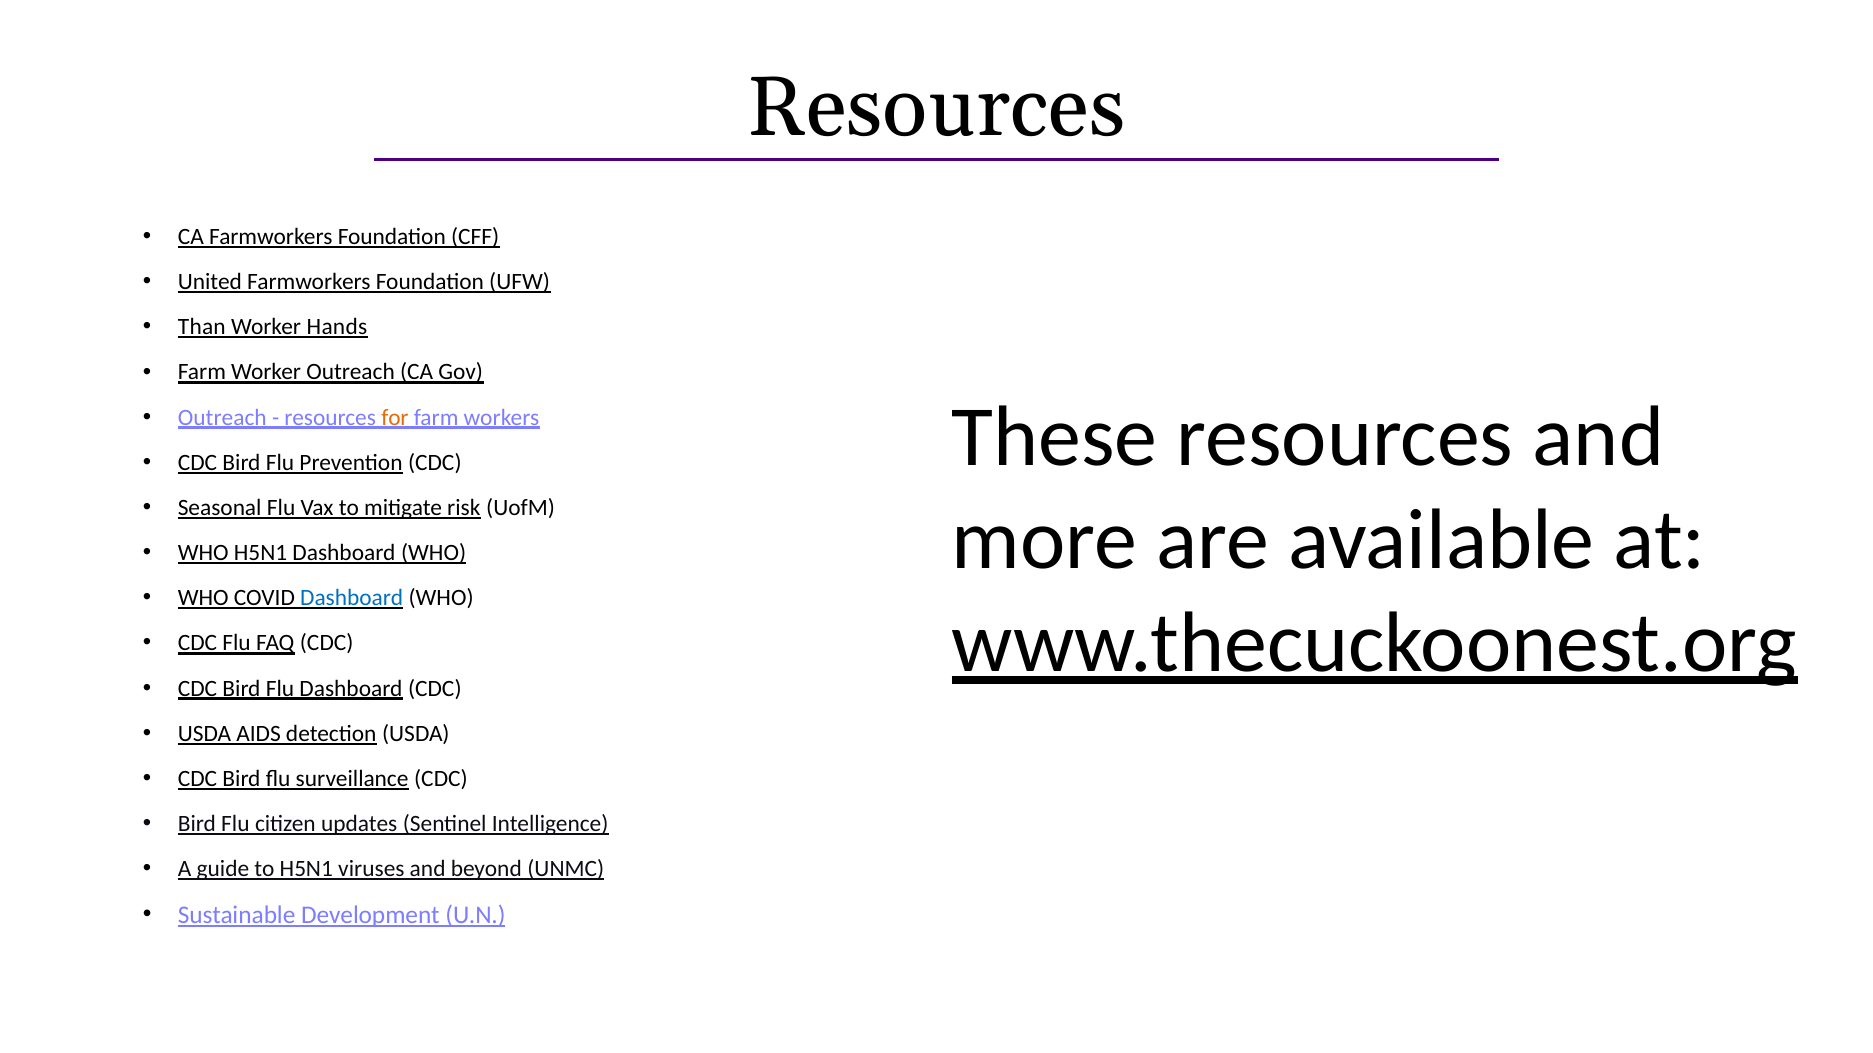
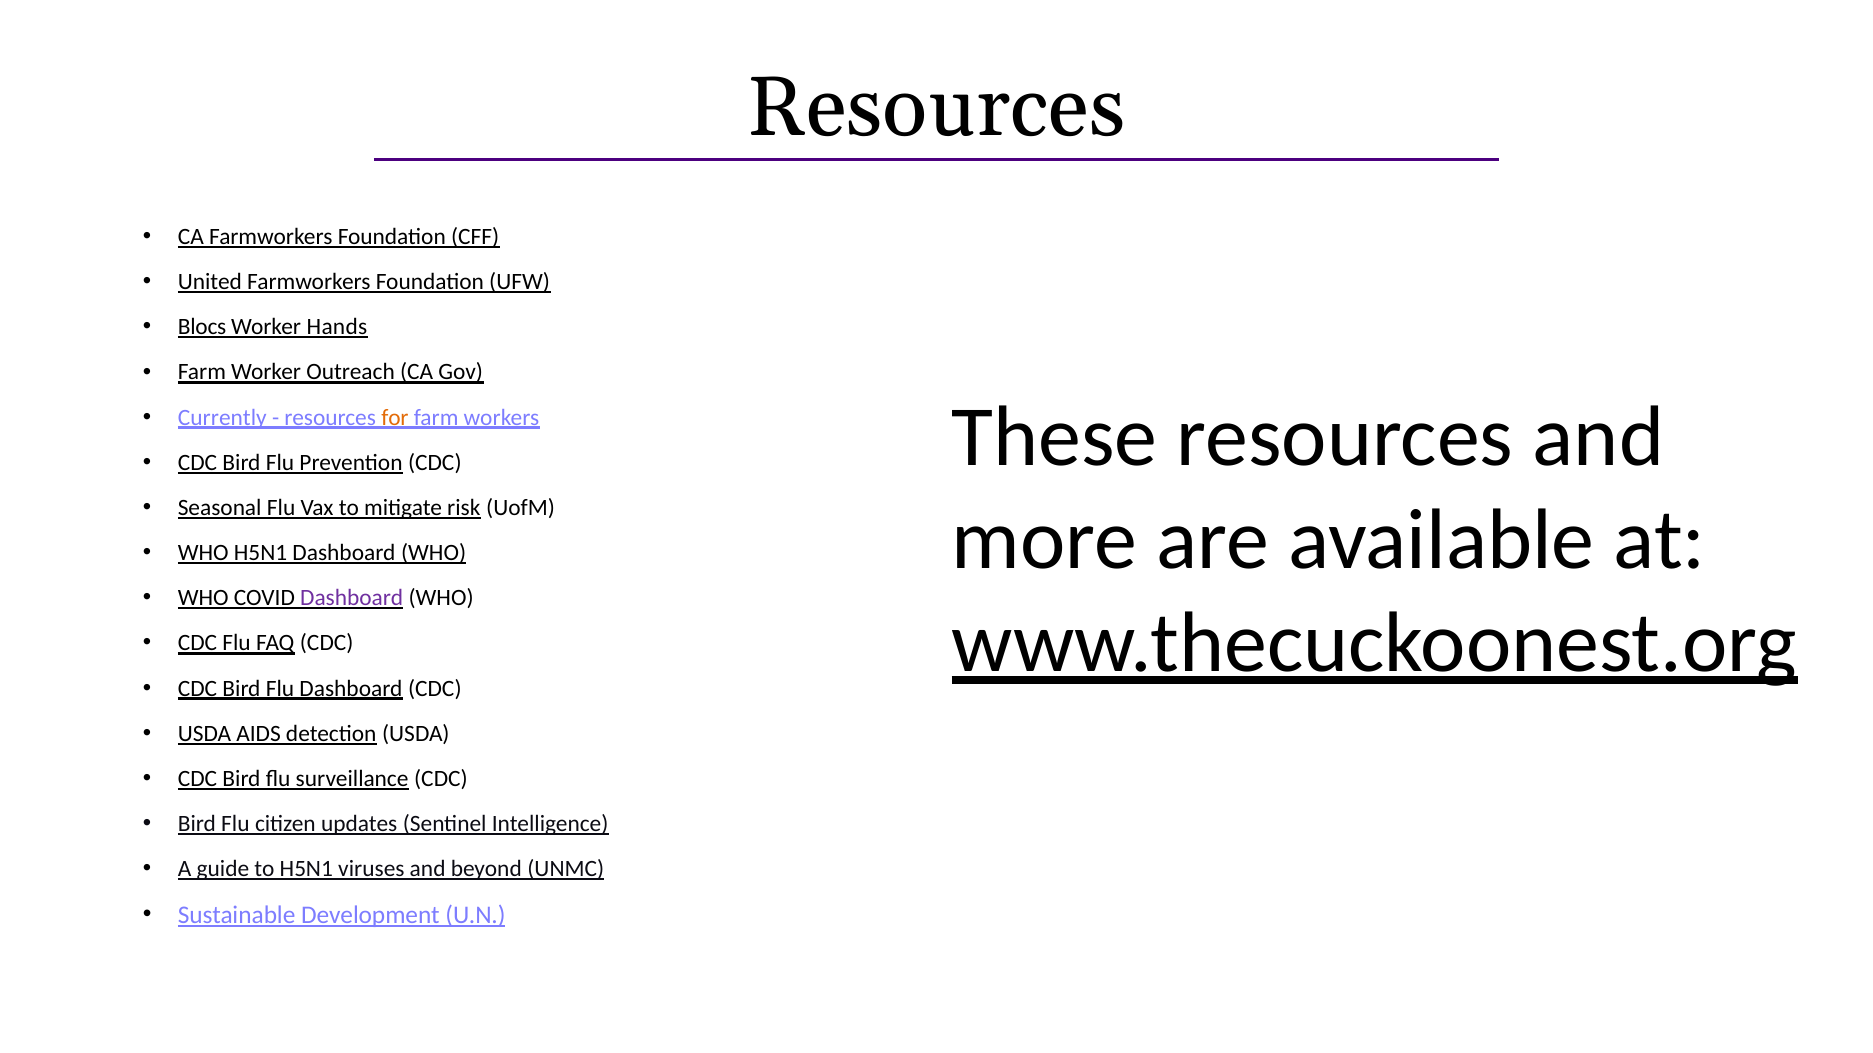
Than: Than -> Blocs (202, 327)
Outreach: Outreach -> Currently (222, 418)
Dashboard colour: blue -> purple (352, 598)
